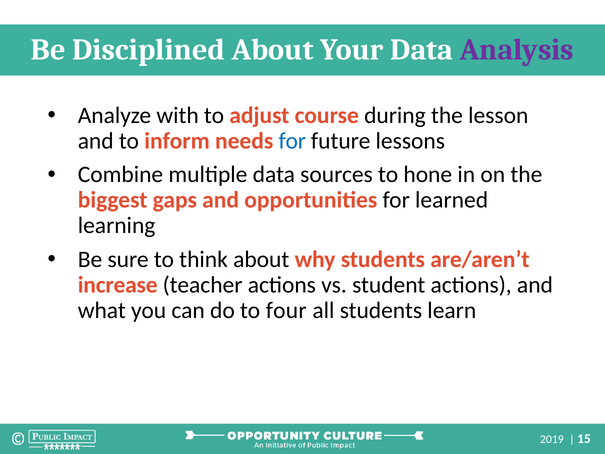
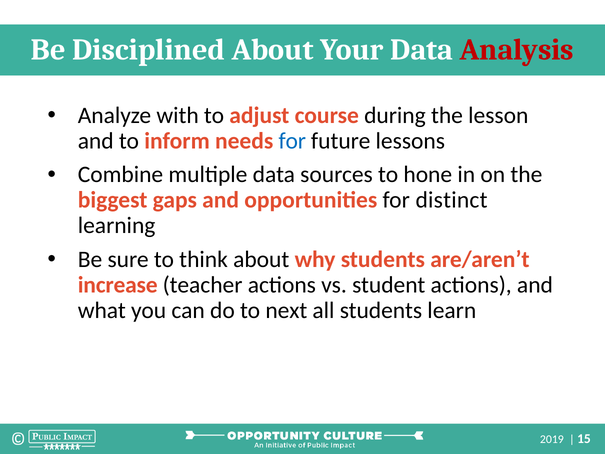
Analysis colour: purple -> red (517, 50)
learned: learned -> distinct (452, 200)
four: four -> next (286, 310)
